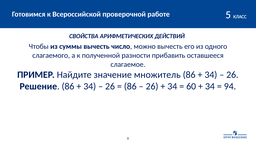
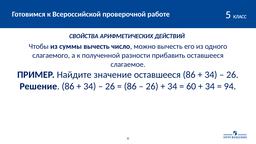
значение множитель: множитель -> оставшееся (157, 75)
